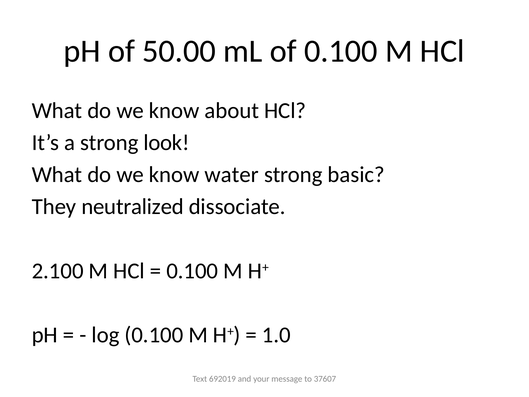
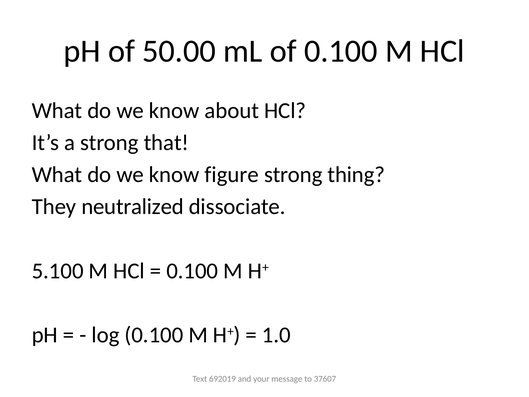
look: look -> that (166, 143)
water: water -> figure (232, 175)
basic: basic -> thing (356, 175)
2.100: 2.100 -> 5.100 (58, 271)
